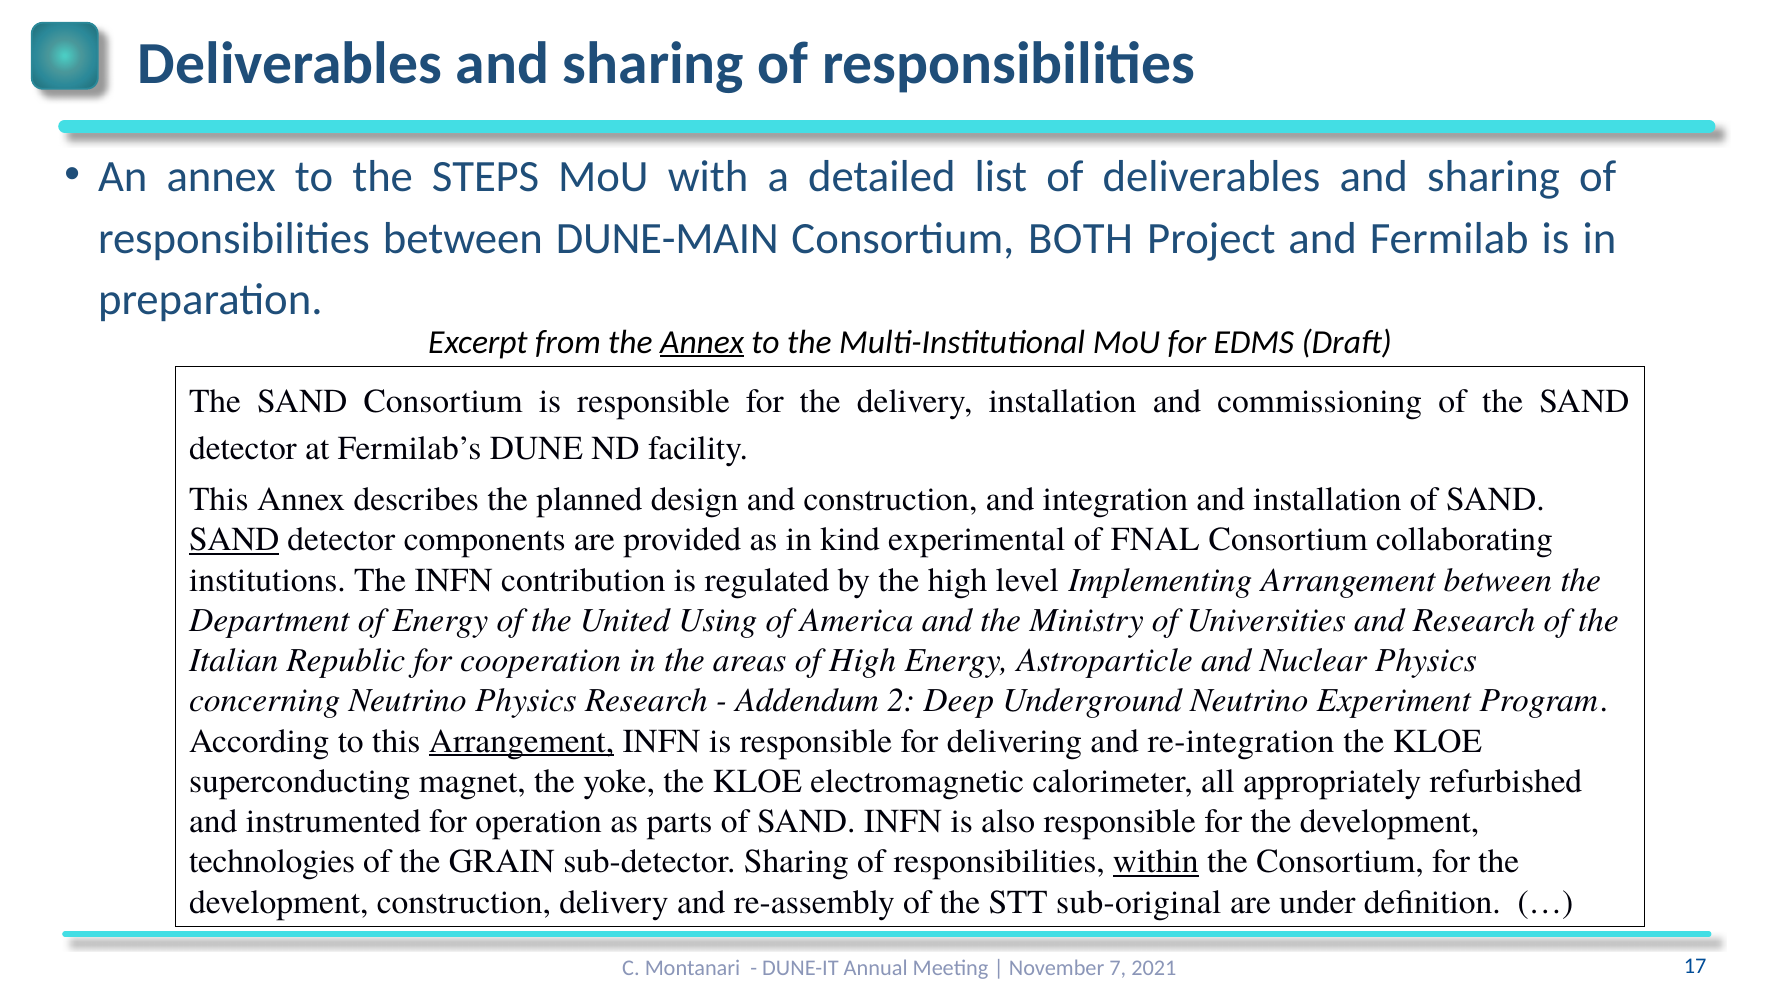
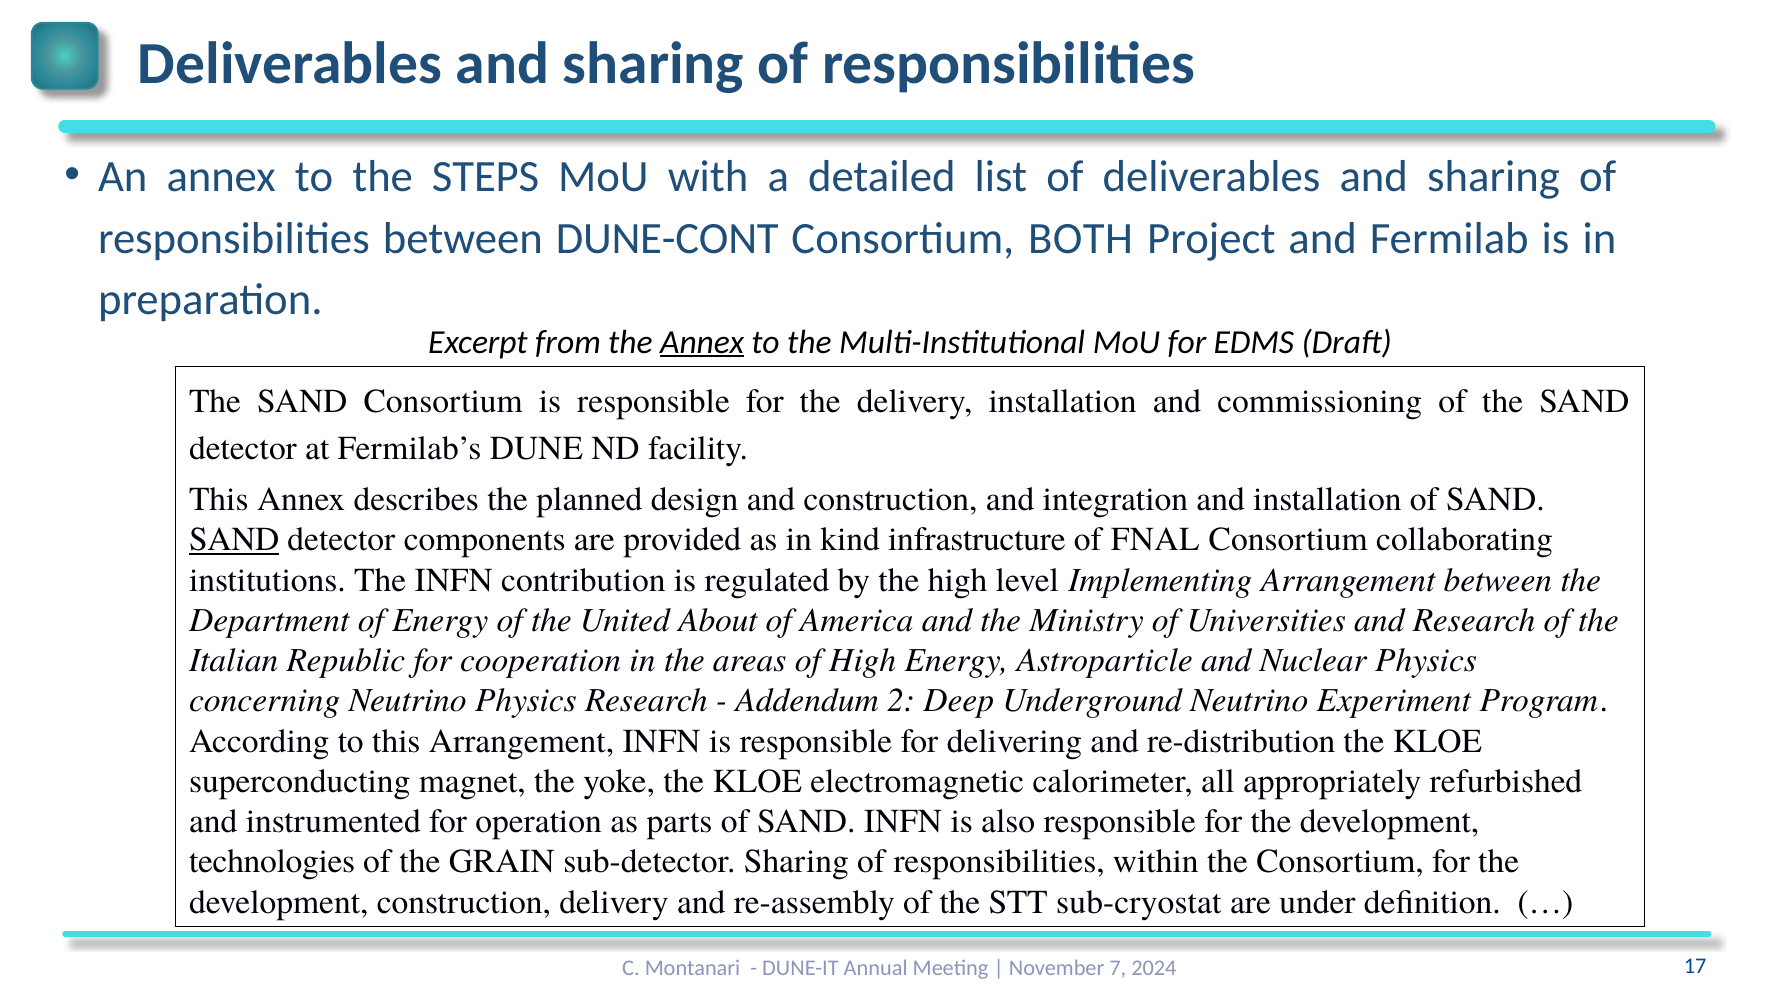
DUNE-MAIN: DUNE-MAIN -> DUNE-CONT (667, 238)
experimental: experimental -> infrastructure (977, 540)
Using: Using -> About (718, 620)
Arrangement underline: present -> none (522, 741)
re-integration: re-integration -> re-distribution (1241, 741)
within underline: present -> none (1156, 862)
sub-original: sub-original -> sub-cryostat (1139, 902)
2021: 2021 -> 2024 (1154, 968)
